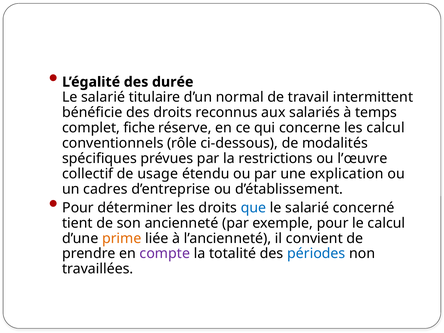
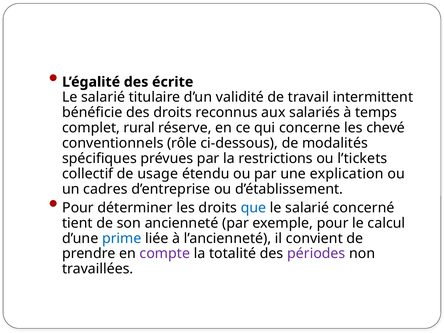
durée: durée -> écrite (173, 82)
normal: normal -> validité (240, 97)
fiche: fiche -> rural (139, 128)
les calcul: calcul -> chevé (386, 128)
l’œuvre: l’œuvre -> l’tickets (362, 159)
prime colour: orange -> blue (122, 238)
périodes colour: blue -> purple (316, 254)
